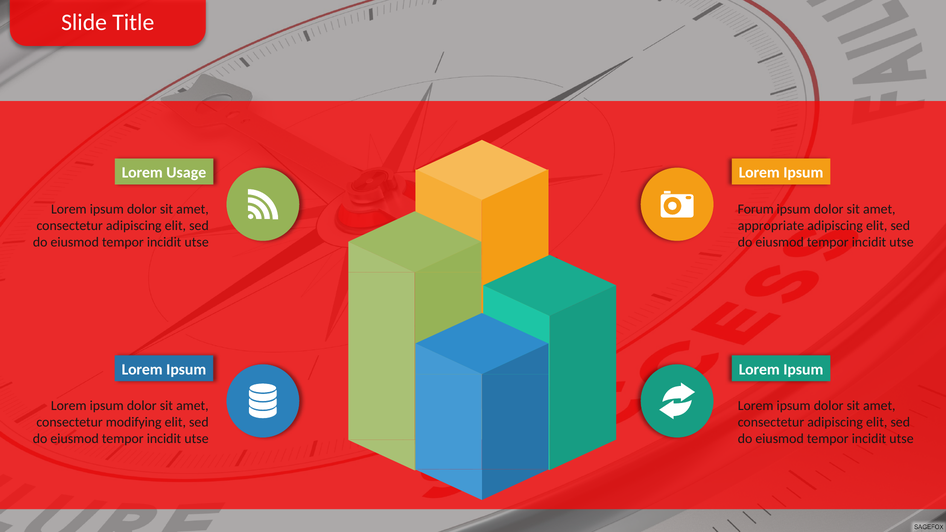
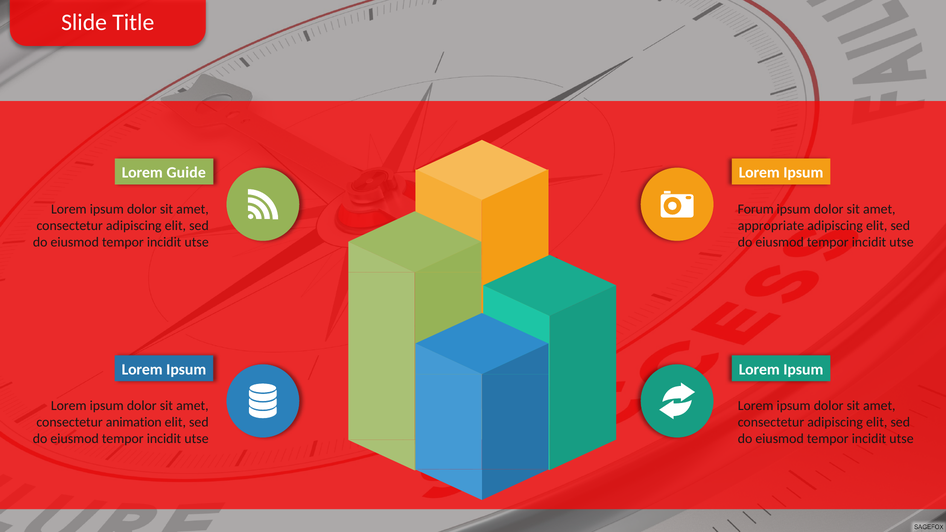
Usage: Usage -> Guide (186, 173)
modifying: modifying -> animation (134, 422)
